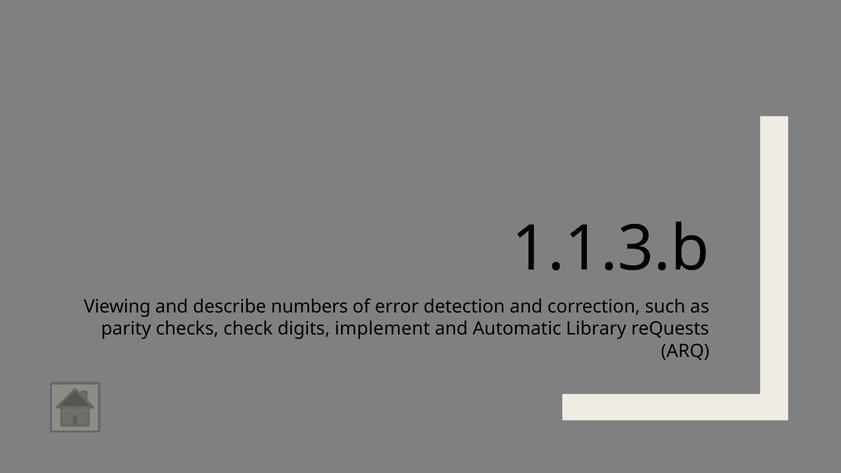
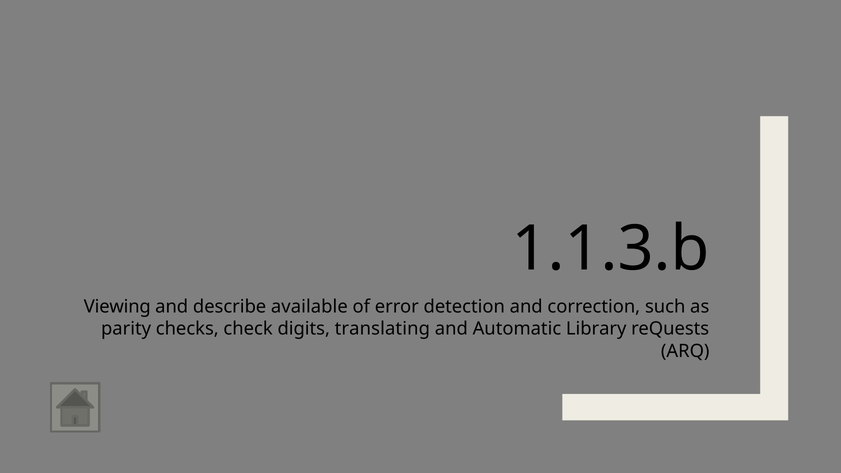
numbers: numbers -> available (309, 306)
implement: implement -> translating (382, 329)
